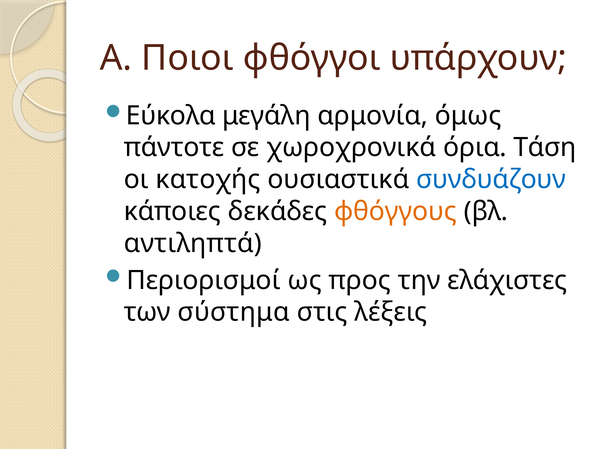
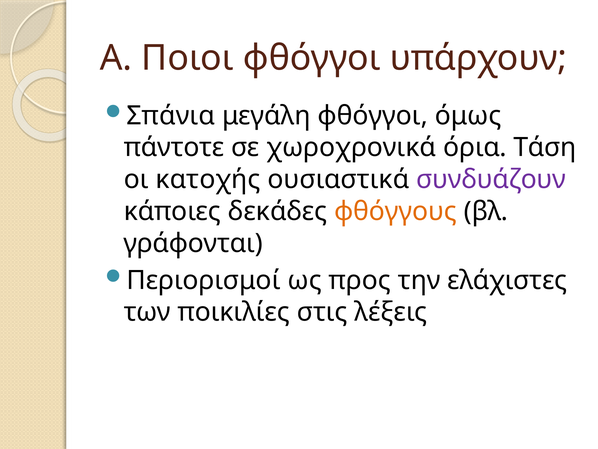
Εύκολα: Εύκολα -> Σπάνια (171, 115)
μεγάλη αρμονία: αρμονία -> φθόγγοι (373, 115)
συνδυάζουν colour: blue -> purple (491, 179)
αντιληπτά: αντιληπτά -> γράφονται (193, 243)
σύστημα: σύστημα -> ποικιλίες (234, 312)
